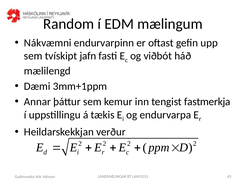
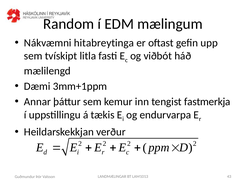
endurvarpinn: endurvarpinn -> hitabreytinga (104, 43)
jafn: jafn -> litla (88, 56)
